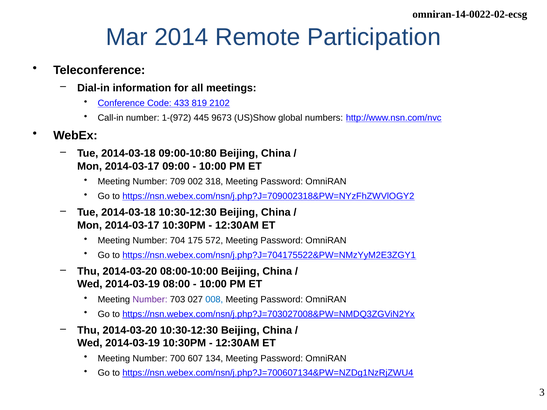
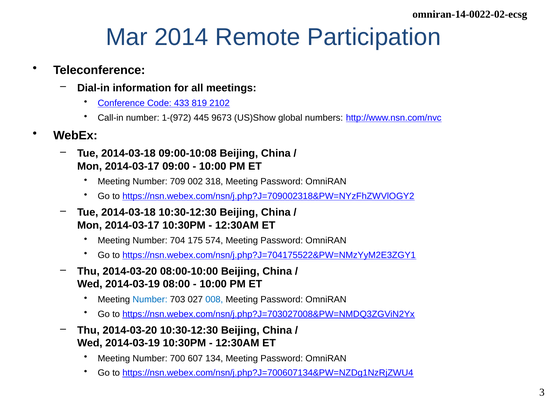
09:00-10:80: 09:00-10:80 -> 09:00-10:08 (188, 154)
572: 572 -> 574 (214, 241)
Number colour: purple -> blue (150, 300)
